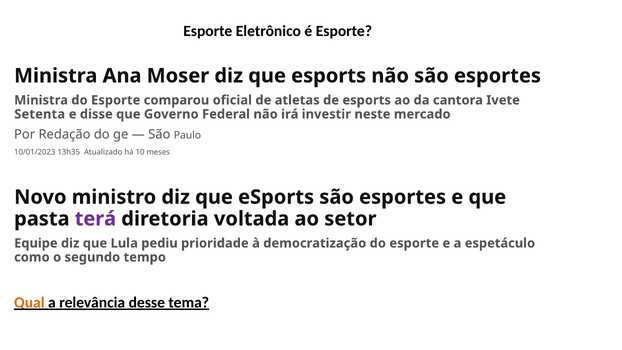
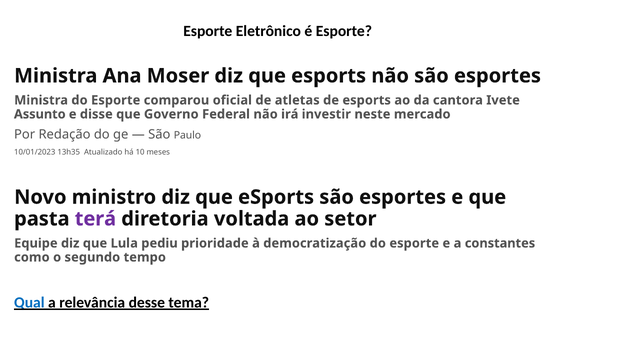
Setenta: Setenta -> Assunto (40, 114)
espetáculo: espetáculo -> constantes (500, 243)
Qual colour: orange -> blue (29, 302)
